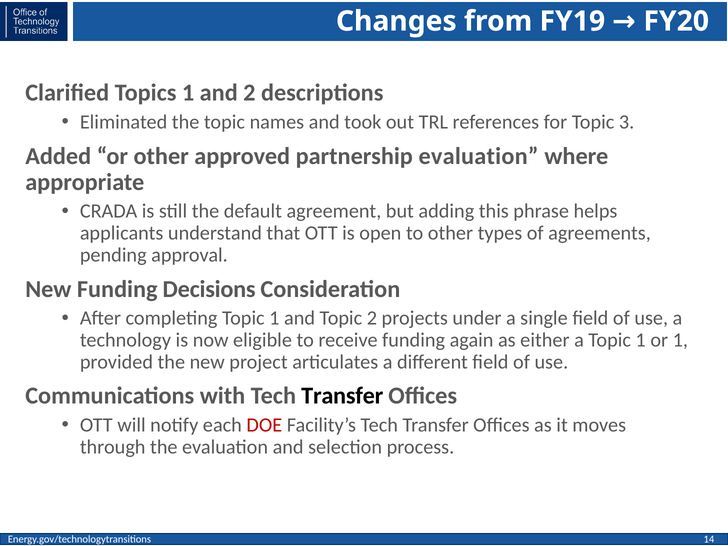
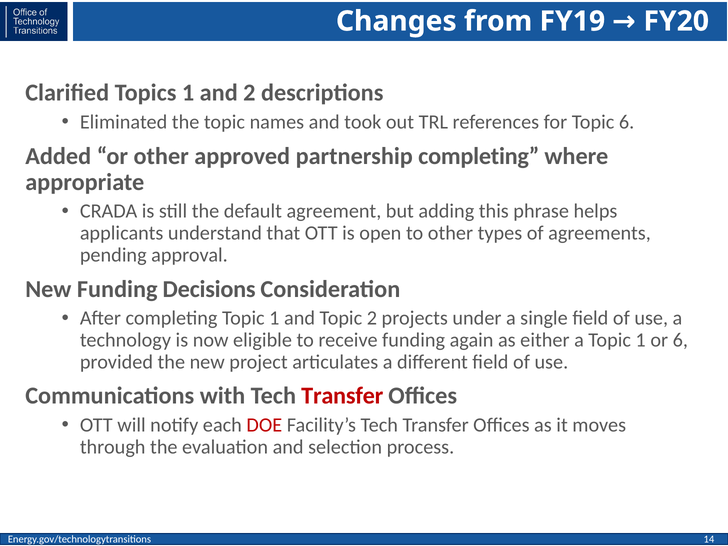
Topic 3: 3 -> 6 (627, 122)
partnership evaluation: evaluation -> completing (479, 156)
or 1: 1 -> 6 (680, 340)
Transfer colour: black -> red (342, 396)
